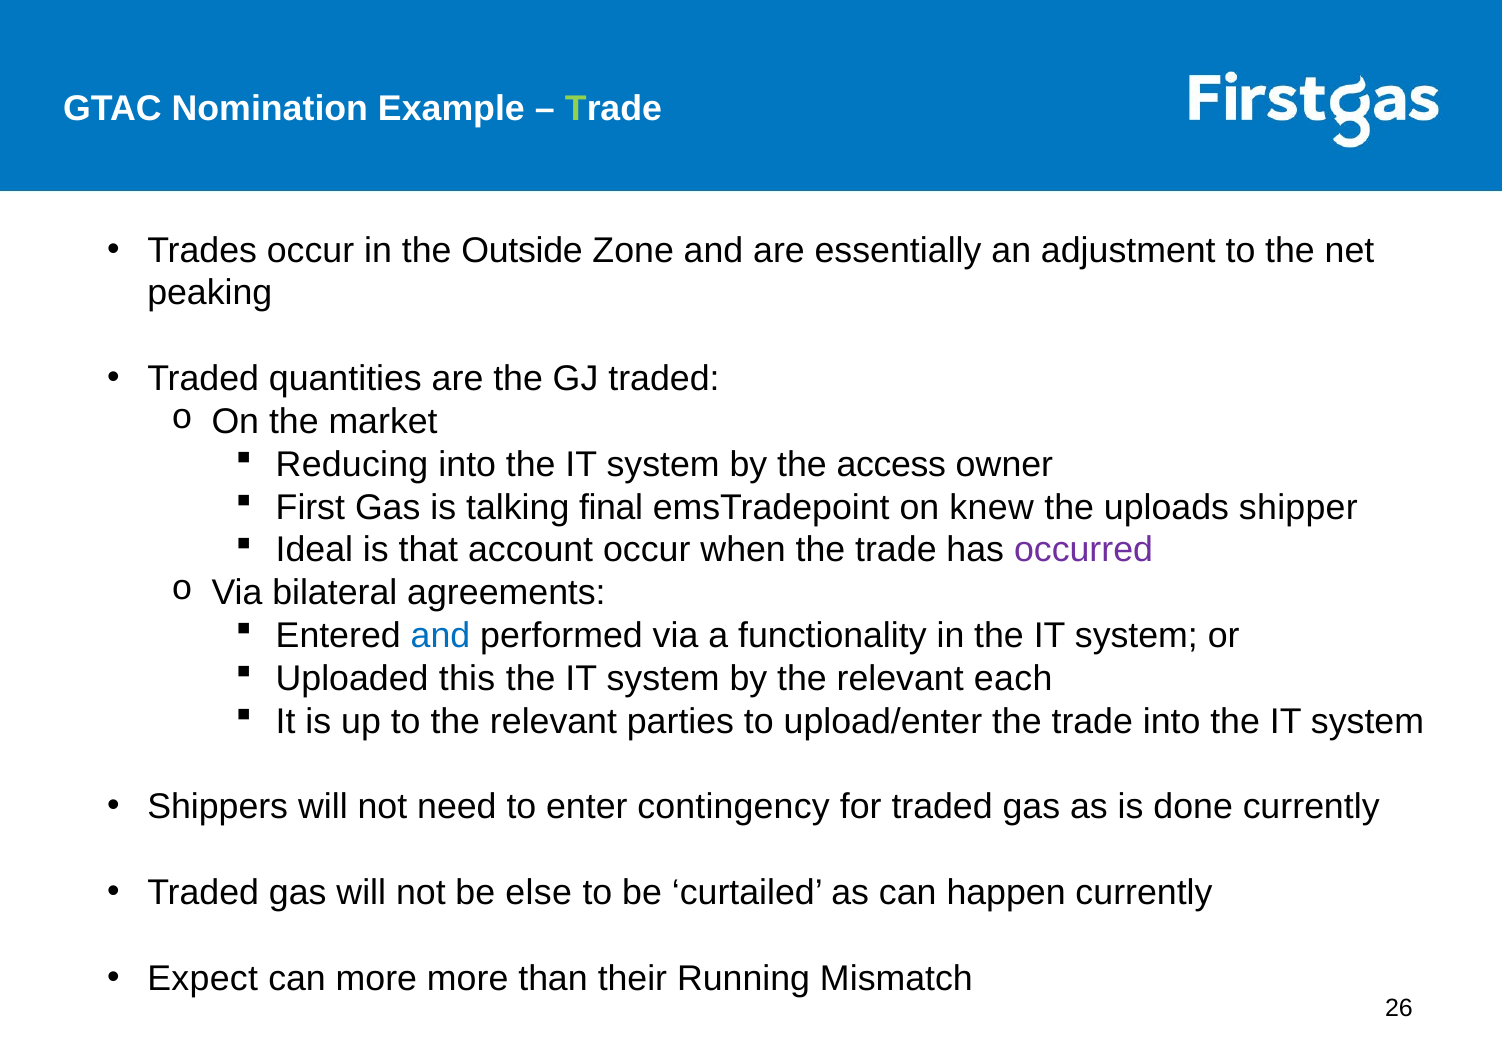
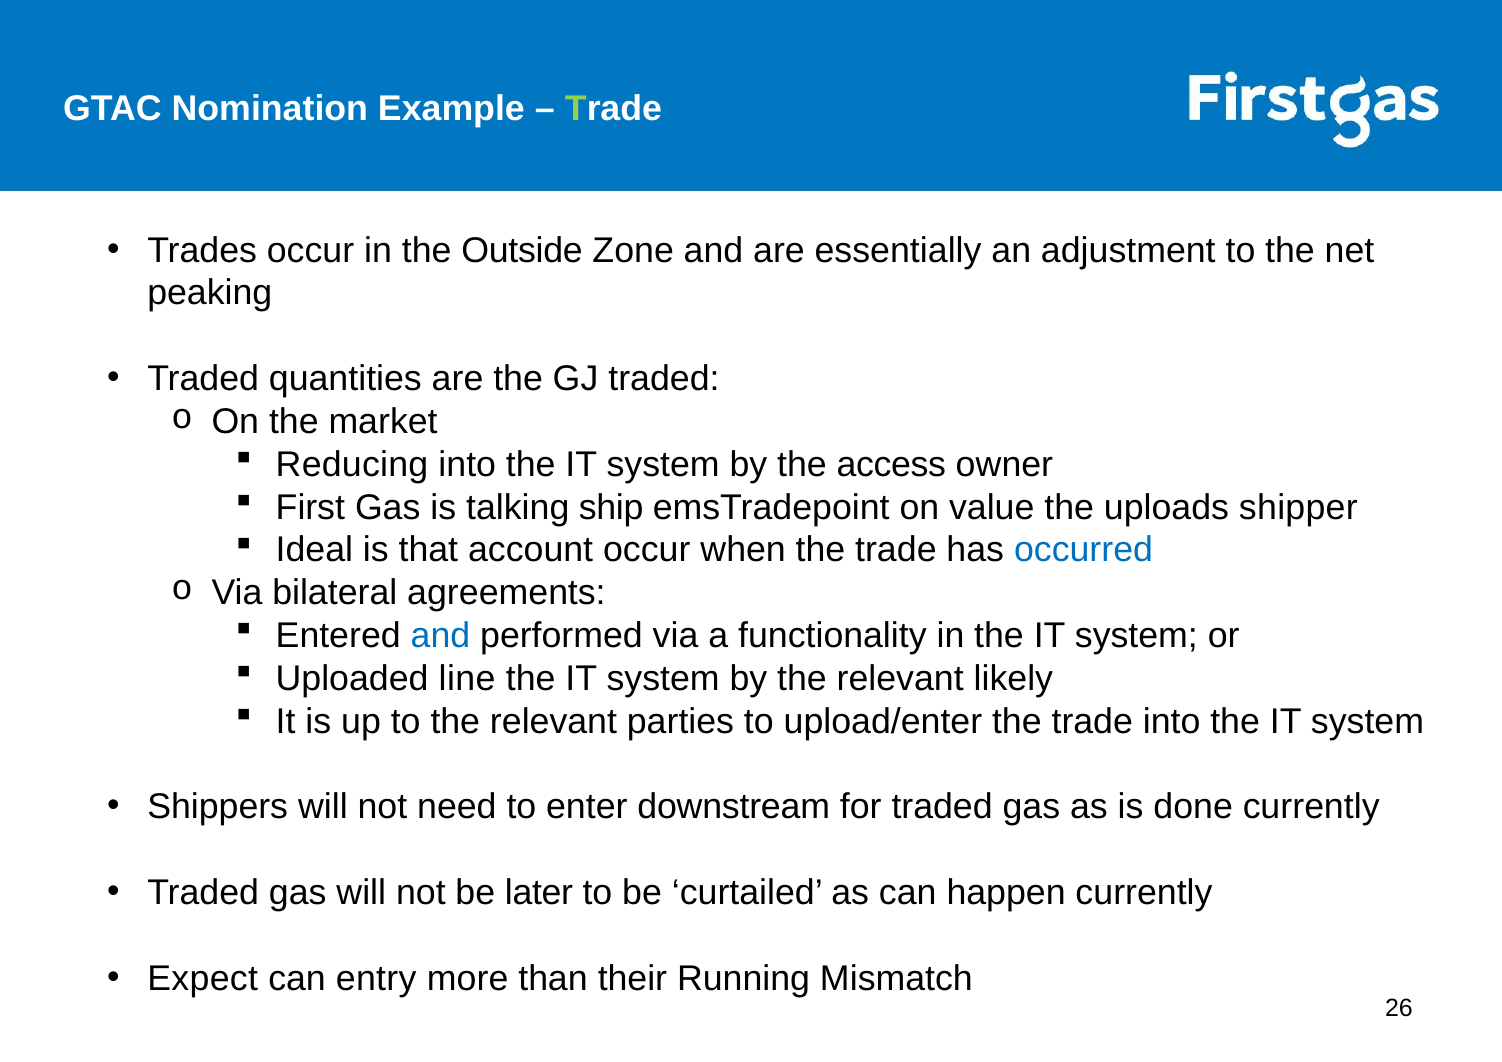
final: final -> ship (611, 507)
knew: knew -> value (992, 507)
occurred colour: purple -> blue (1084, 550)
this: this -> line (467, 679)
each: each -> likely (1013, 679)
contingency: contingency -> downstream (734, 807)
else: else -> later (539, 893)
can more: more -> entry (376, 978)
